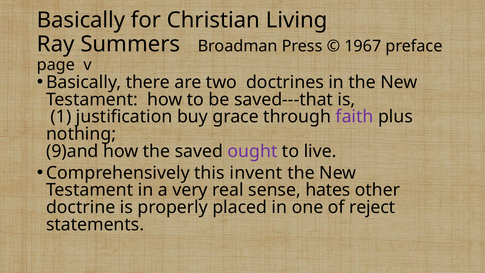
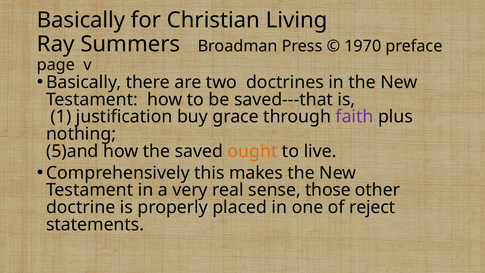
1967: 1967 -> 1970 (363, 46)
9)and: 9)and -> 5)and (72, 151)
ought colour: purple -> orange (252, 151)
invent: invent -> makes (256, 173)
hates: hates -> those (328, 190)
